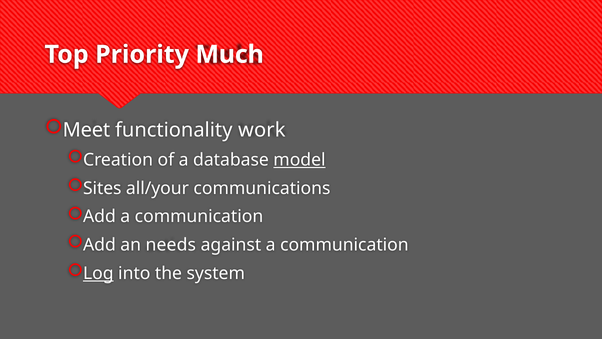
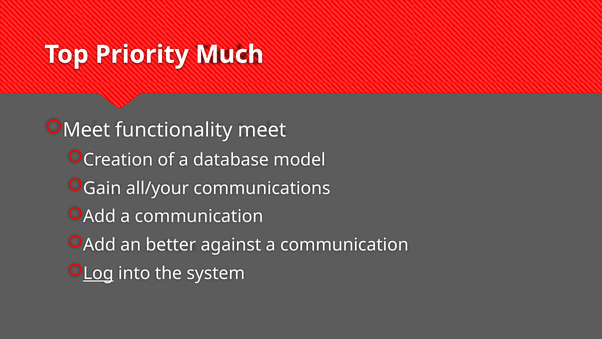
functionality work: work -> meet (262, 130)
model underline: present -> none (299, 160)
Sites: Sites -> Gain (102, 188)
needs: needs -> better (171, 245)
